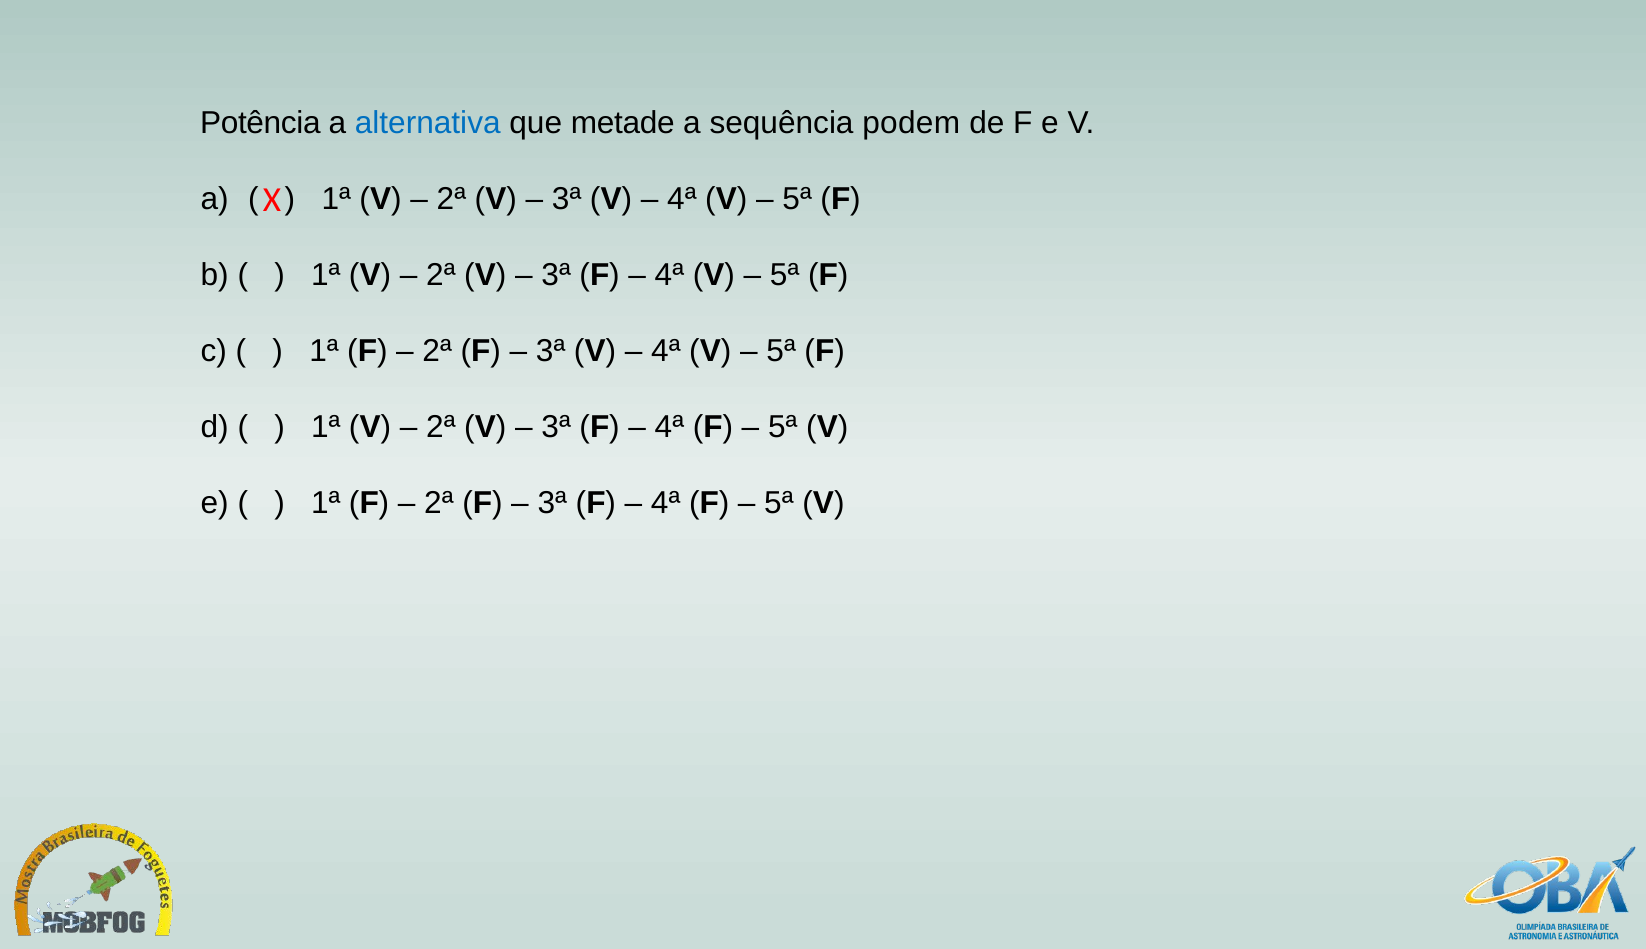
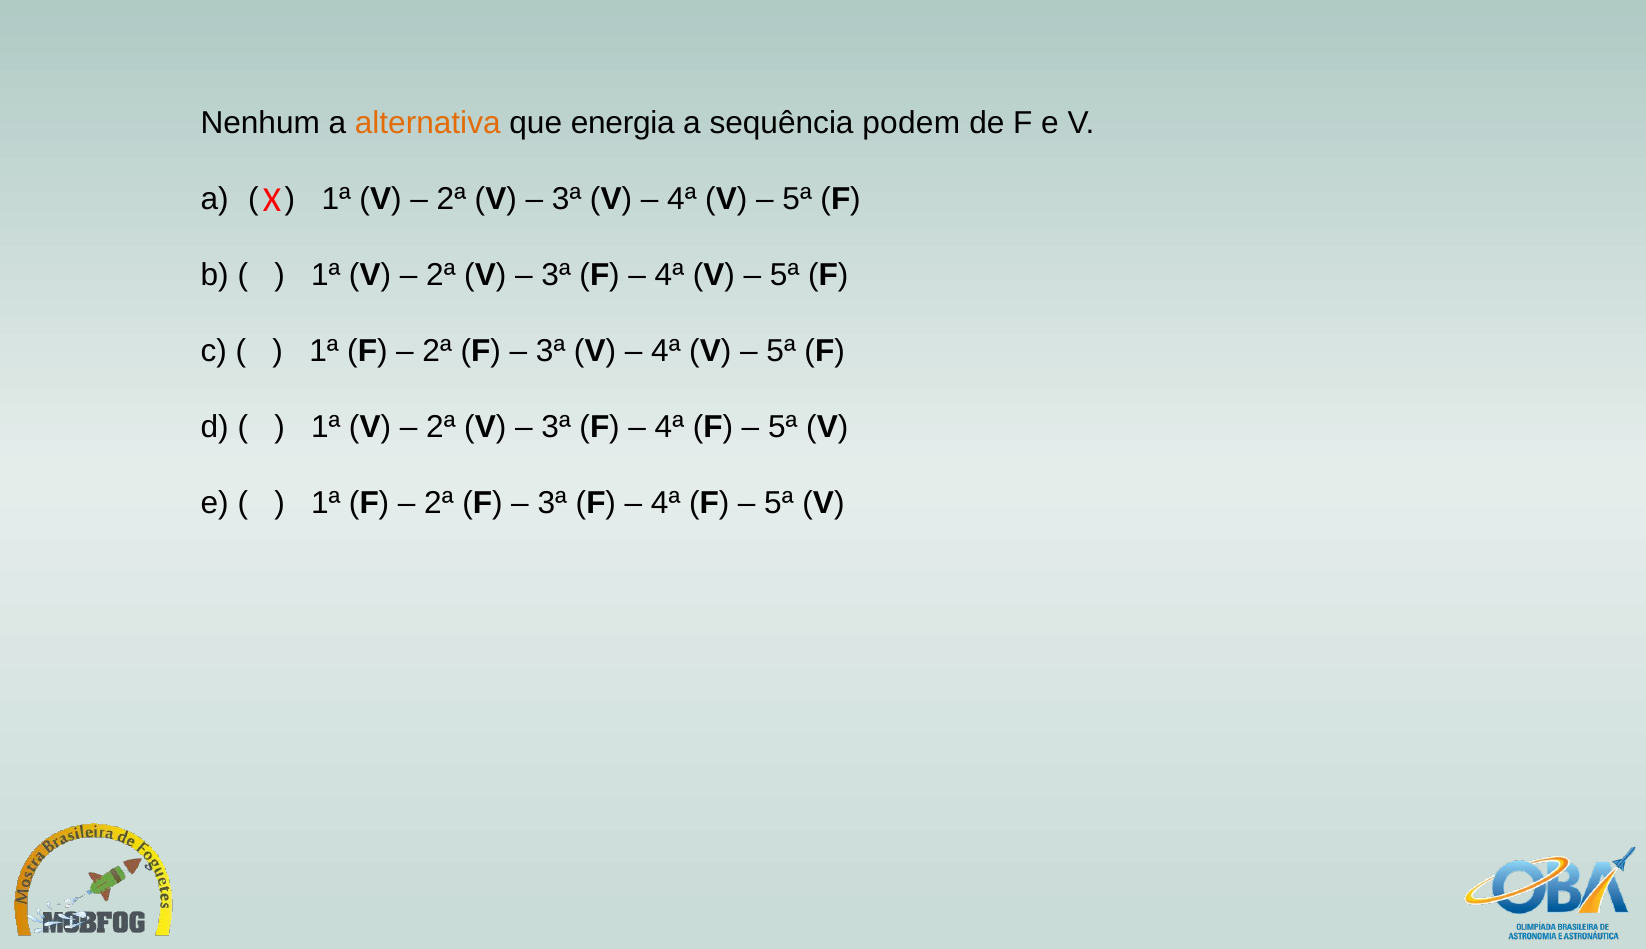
Potência: Potência -> Nenhum (260, 123)
alternativa colour: blue -> orange (428, 123)
metade: metade -> energia (623, 123)
